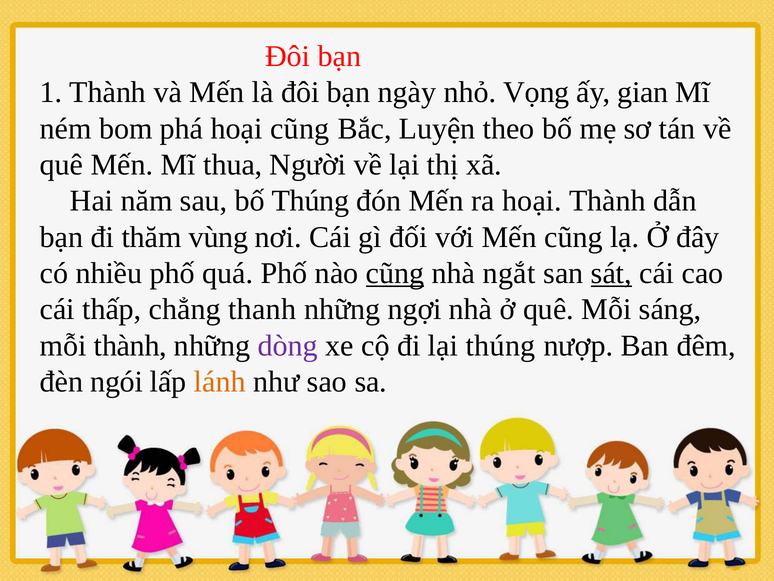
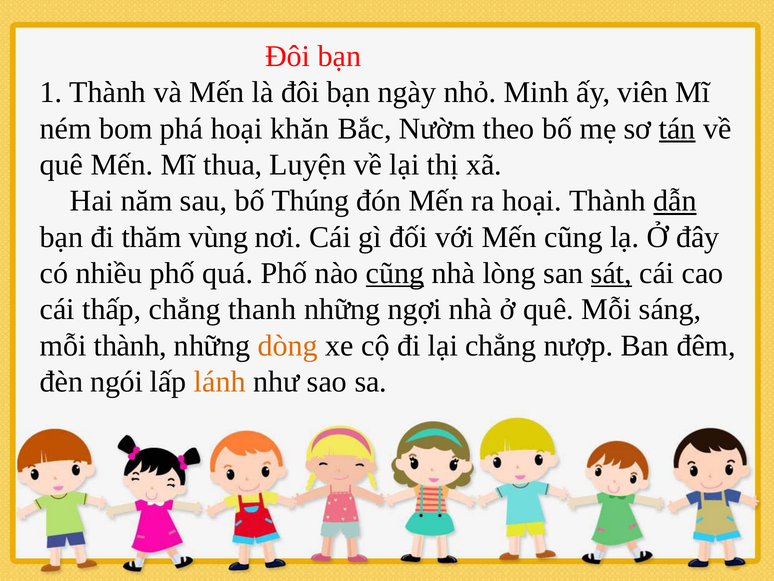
Vọng: Vọng -> Minh (536, 92)
gian: gian -> viên (643, 92)
hoại cũng: cũng -> khăn (300, 128)
Luyện: Luyện -> Nườm (437, 128)
tán underline: none -> present (677, 128)
Người: Người -> Luyện (308, 165)
dẫn underline: none -> present (675, 201)
ngắt: ngắt -> lòng (509, 273)
dòng colour: purple -> orange (288, 345)
lại thúng: thúng -> chẳng (501, 345)
